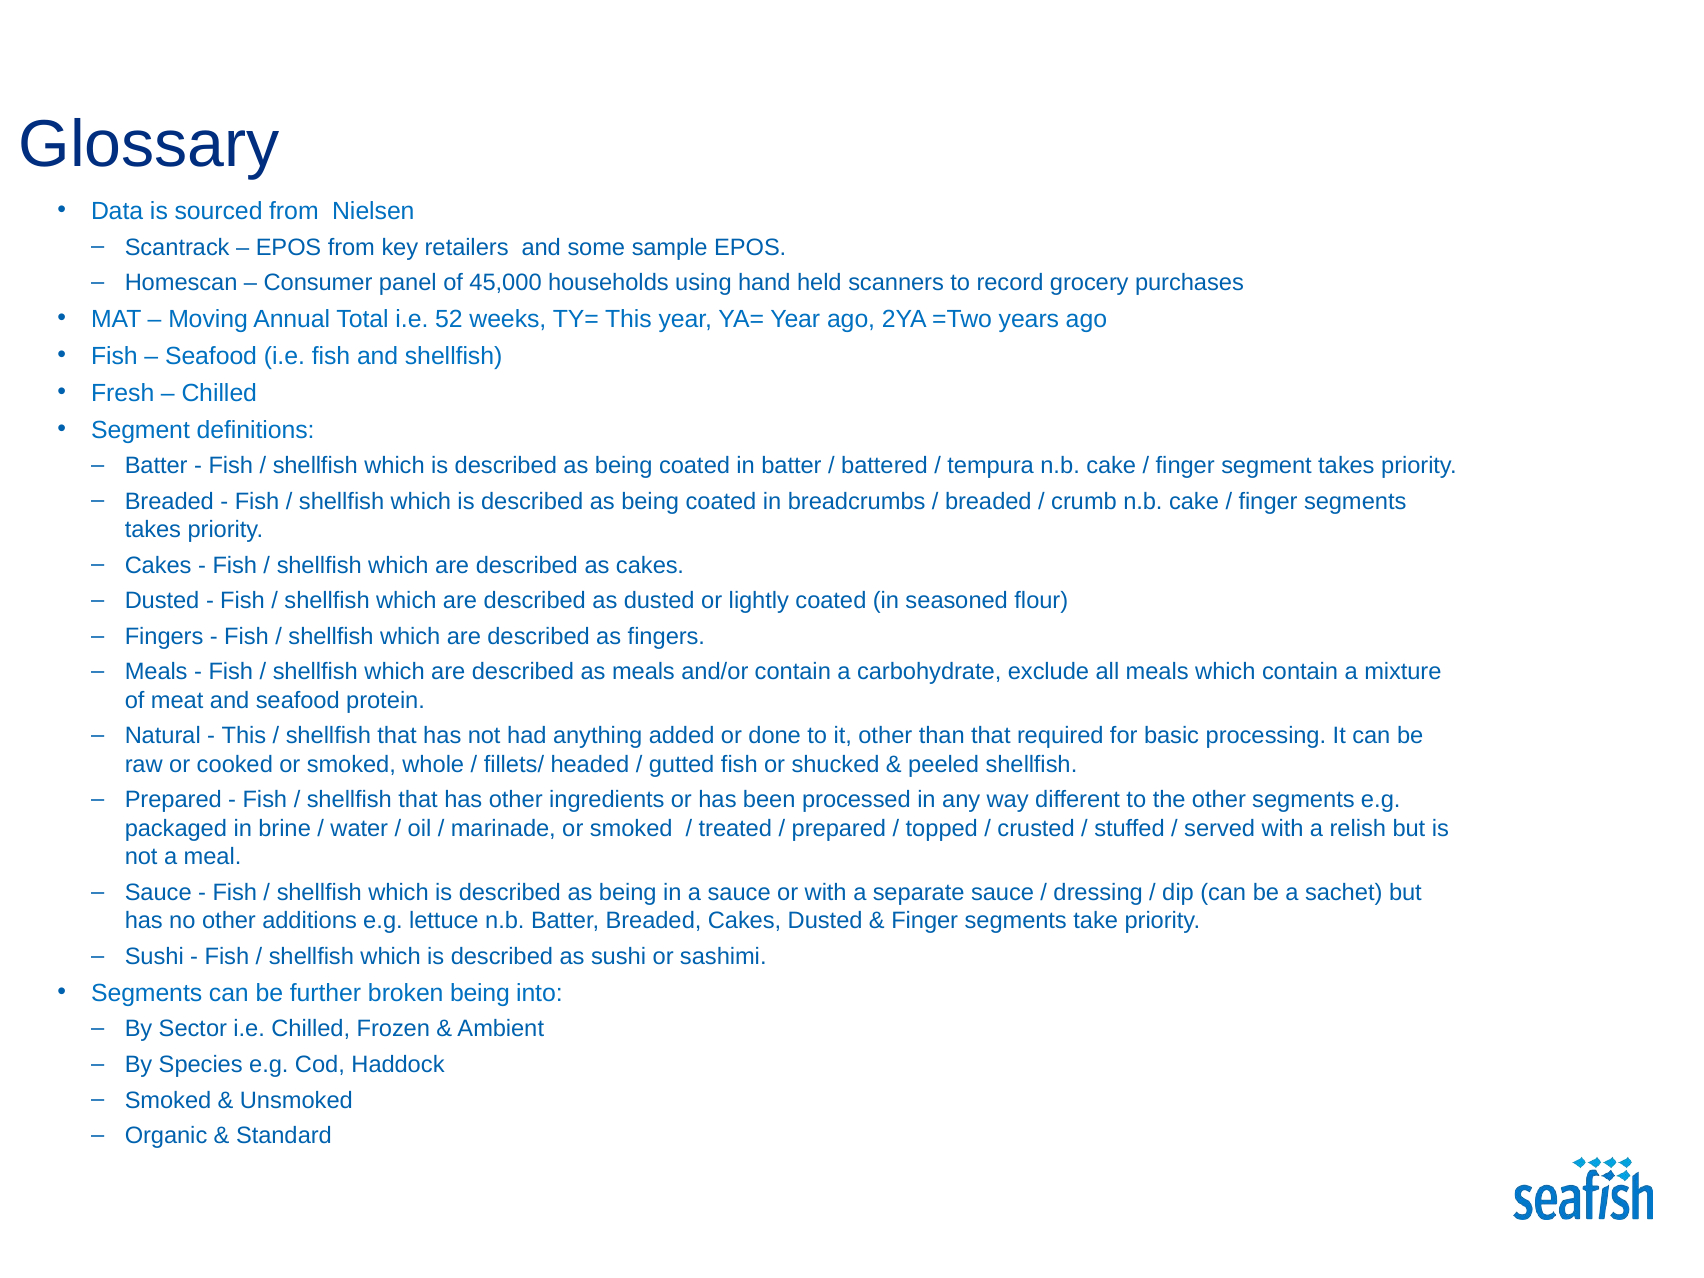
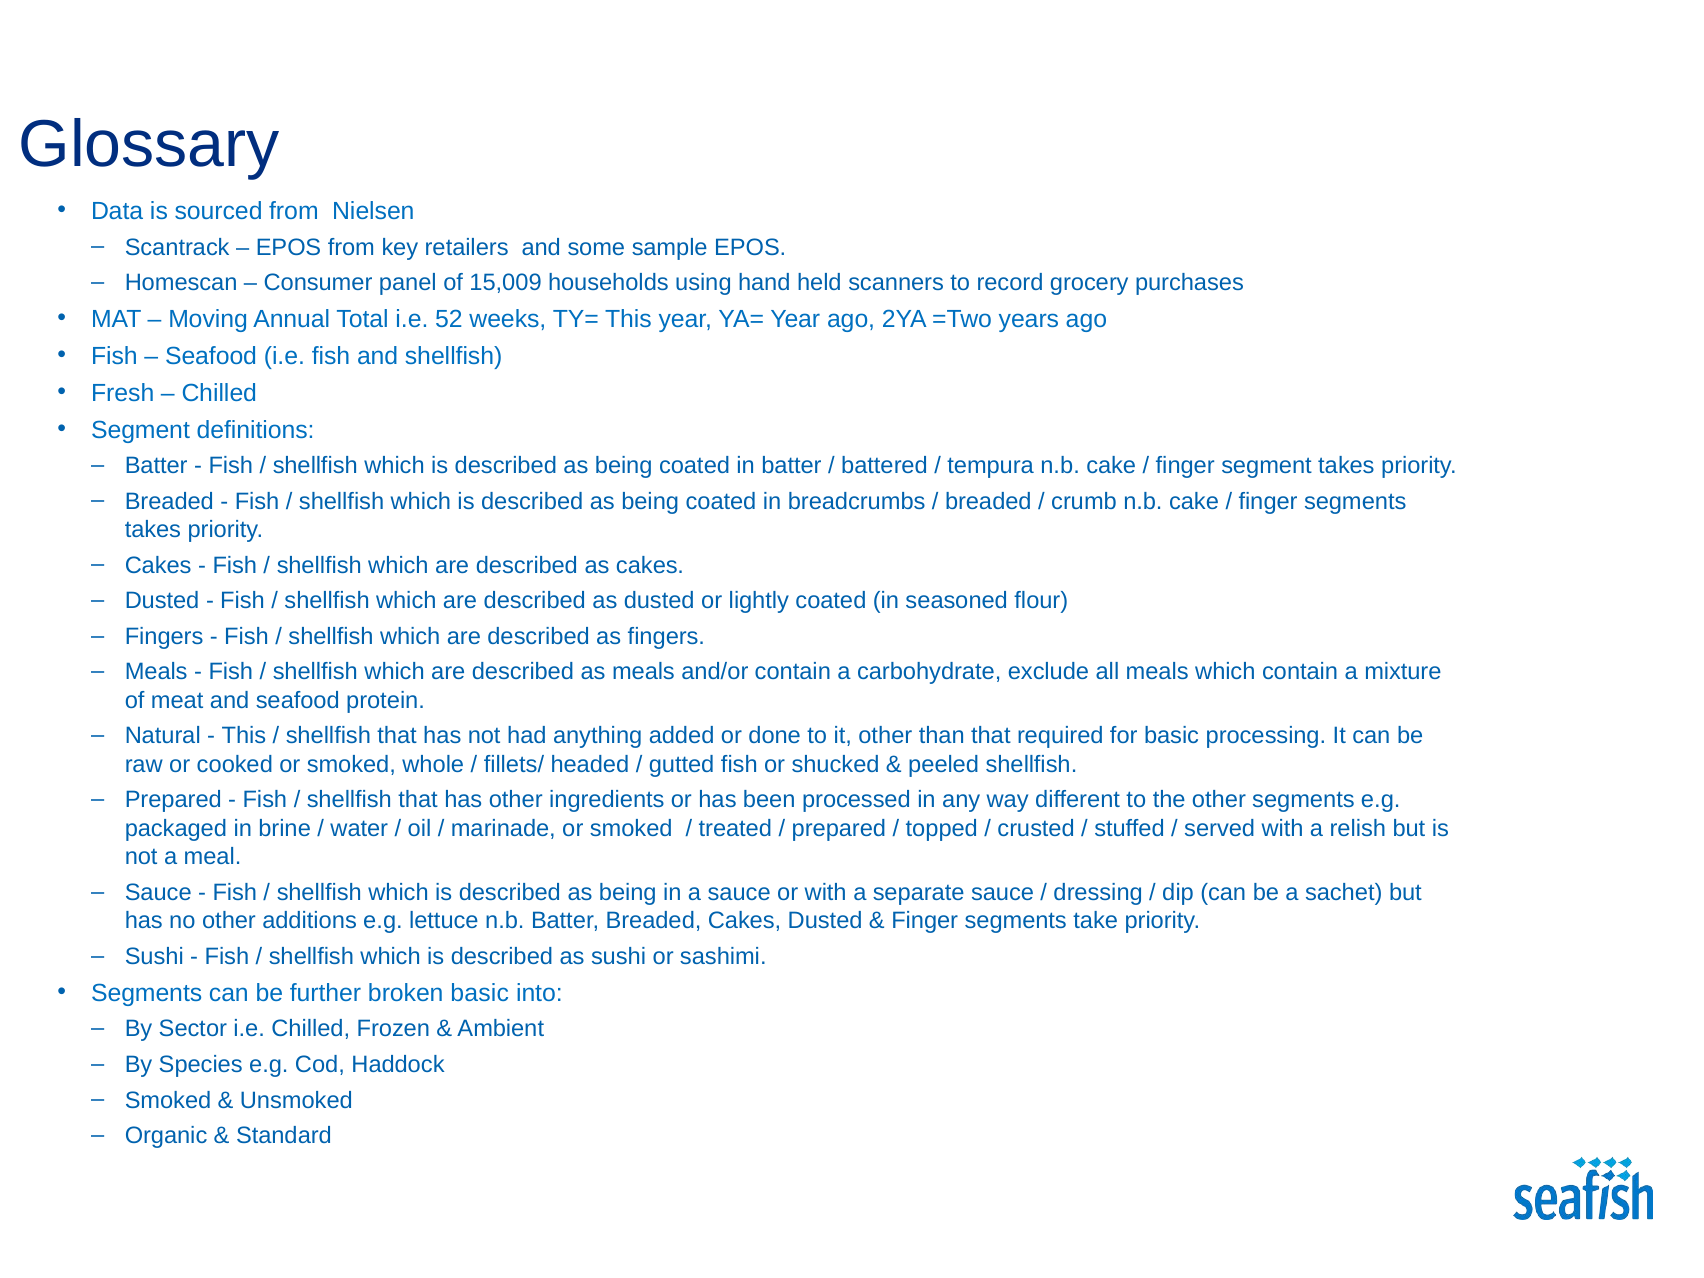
45,000: 45,000 -> 15,009 (506, 283)
broken being: being -> basic (480, 993)
